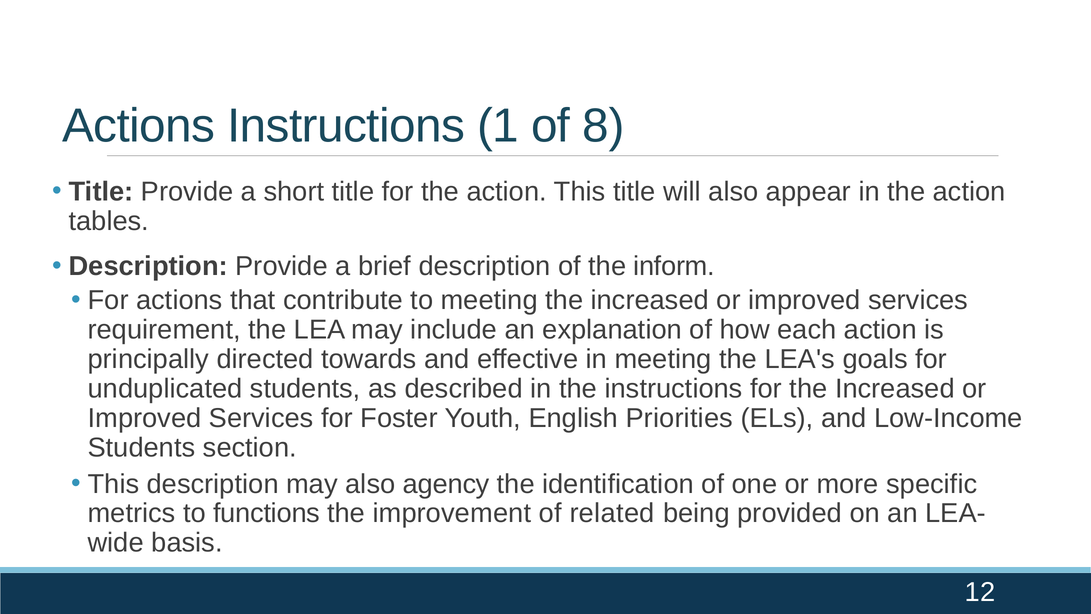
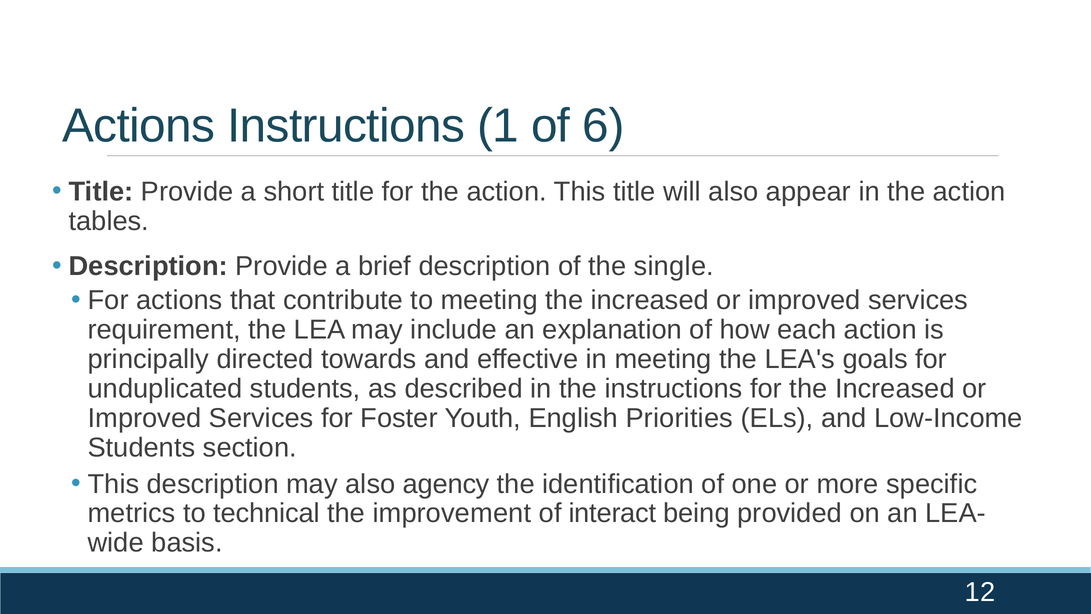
8: 8 -> 6 (603, 126)
inform: inform -> single (674, 266)
functions: functions -> technical (267, 513)
related: related -> interact (612, 513)
